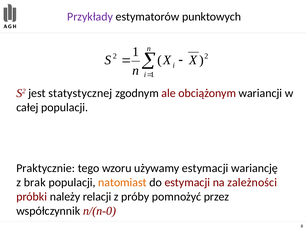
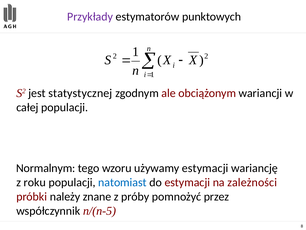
Praktycznie: Praktycznie -> Normalnym (46, 168)
brak: brak -> roku (35, 182)
natomiast colour: orange -> blue (122, 182)
relacji: relacji -> znane (97, 196)
n/(n-0: n/(n-0 -> n/(n-5 (100, 211)
